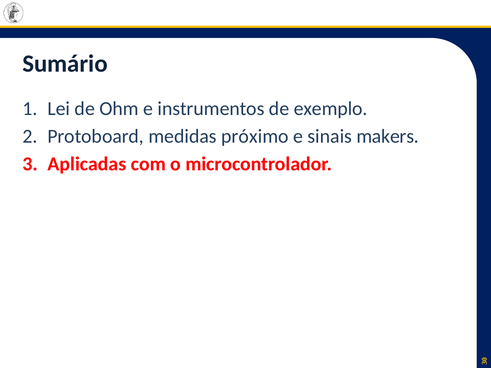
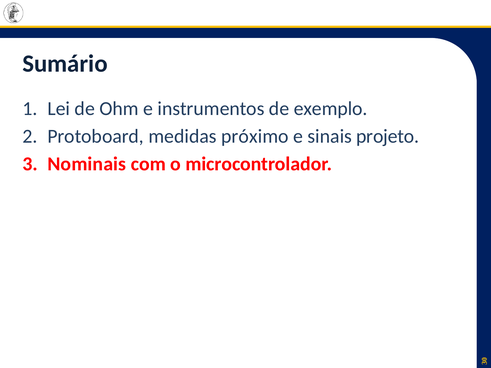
makers: makers -> projeto (388, 136)
Aplicadas: Aplicadas -> Nominais (87, 164)
